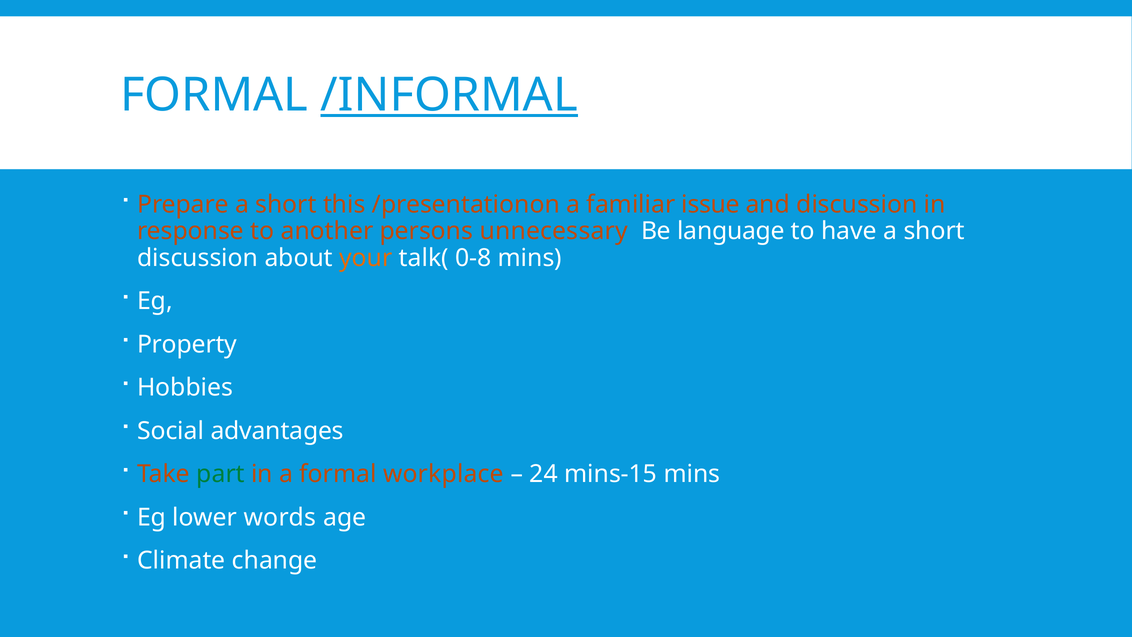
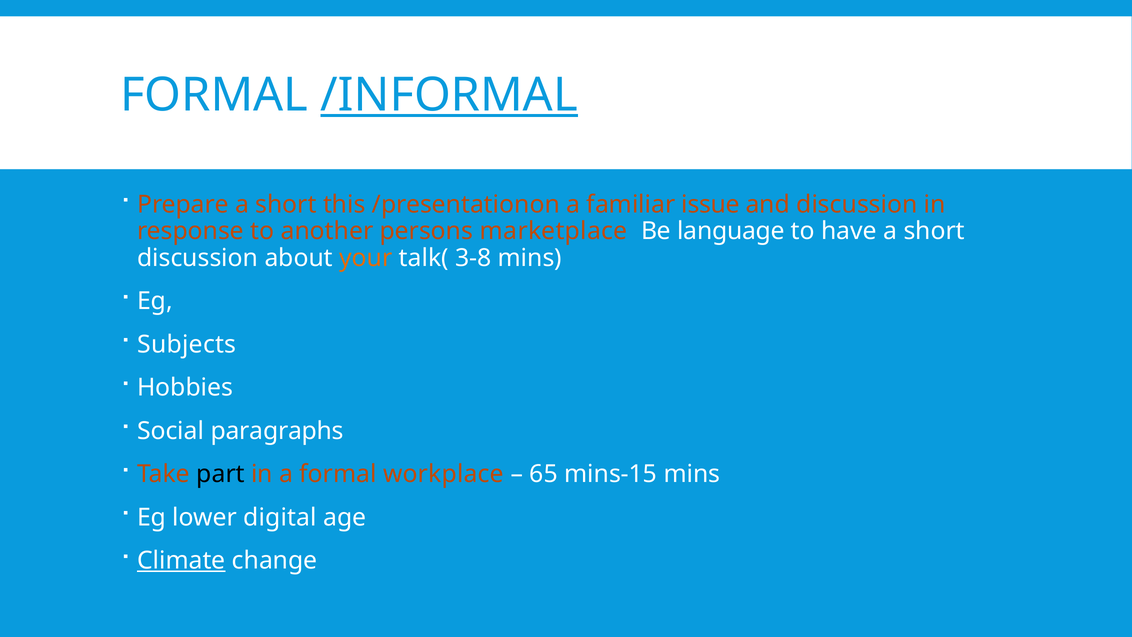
unnecessary: unnecessary -> marketplace (554, 231)
0-8: 0-8 -> 3-8 (473, 258)
Property: Property -> Subjects (187, 344)
advantages: advantages -> paragraphs (277, 431)
part colour: green -> black (221, 474)
24: 24 -> 65 (544, 474)
words: words -> digital (280, 517)
Climate underline: none -> present (181, 560)
